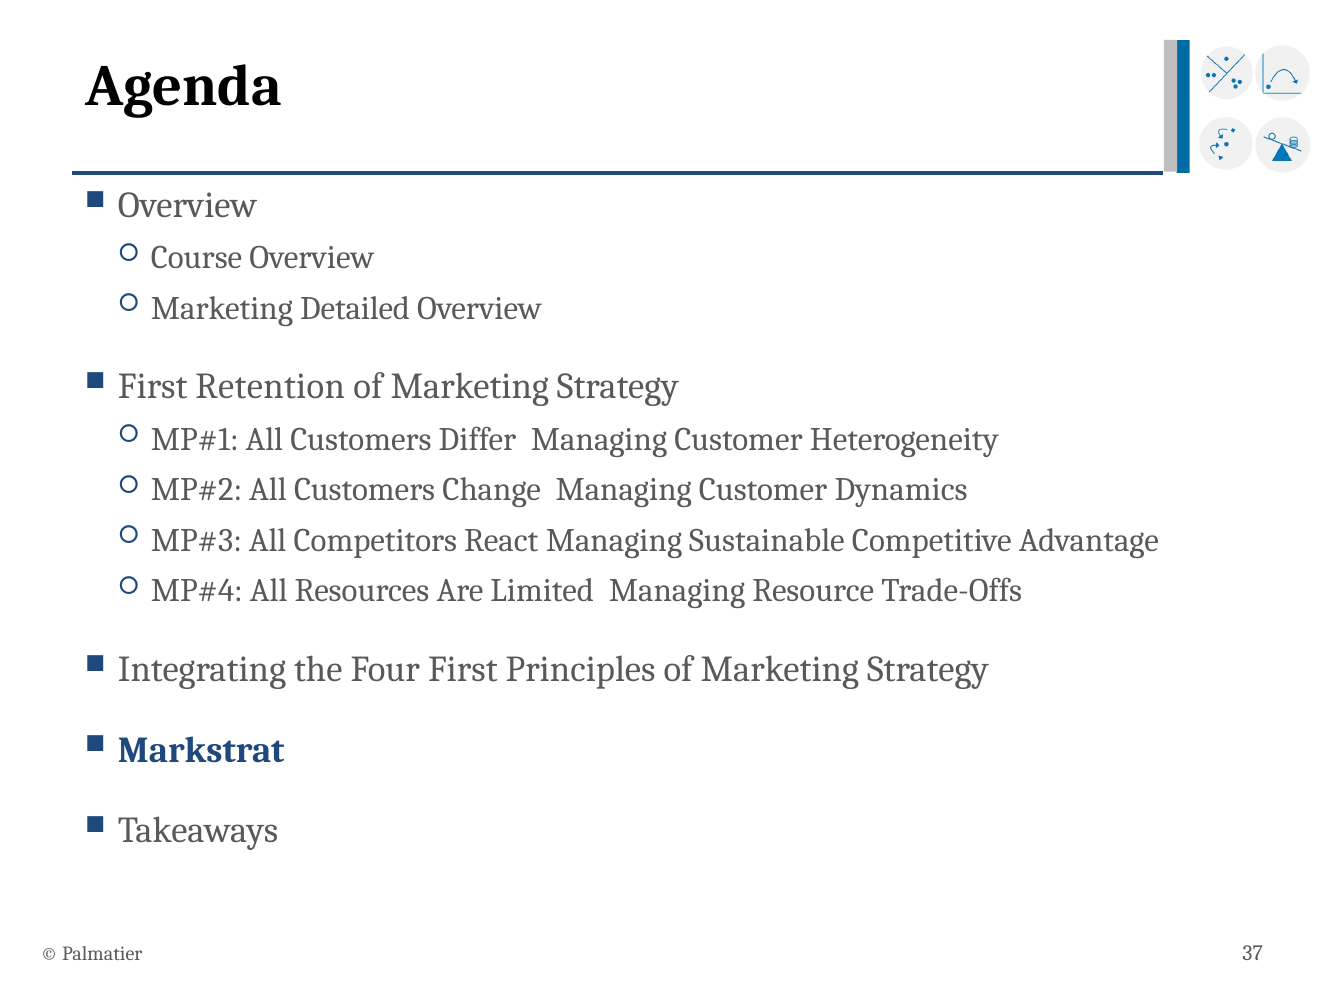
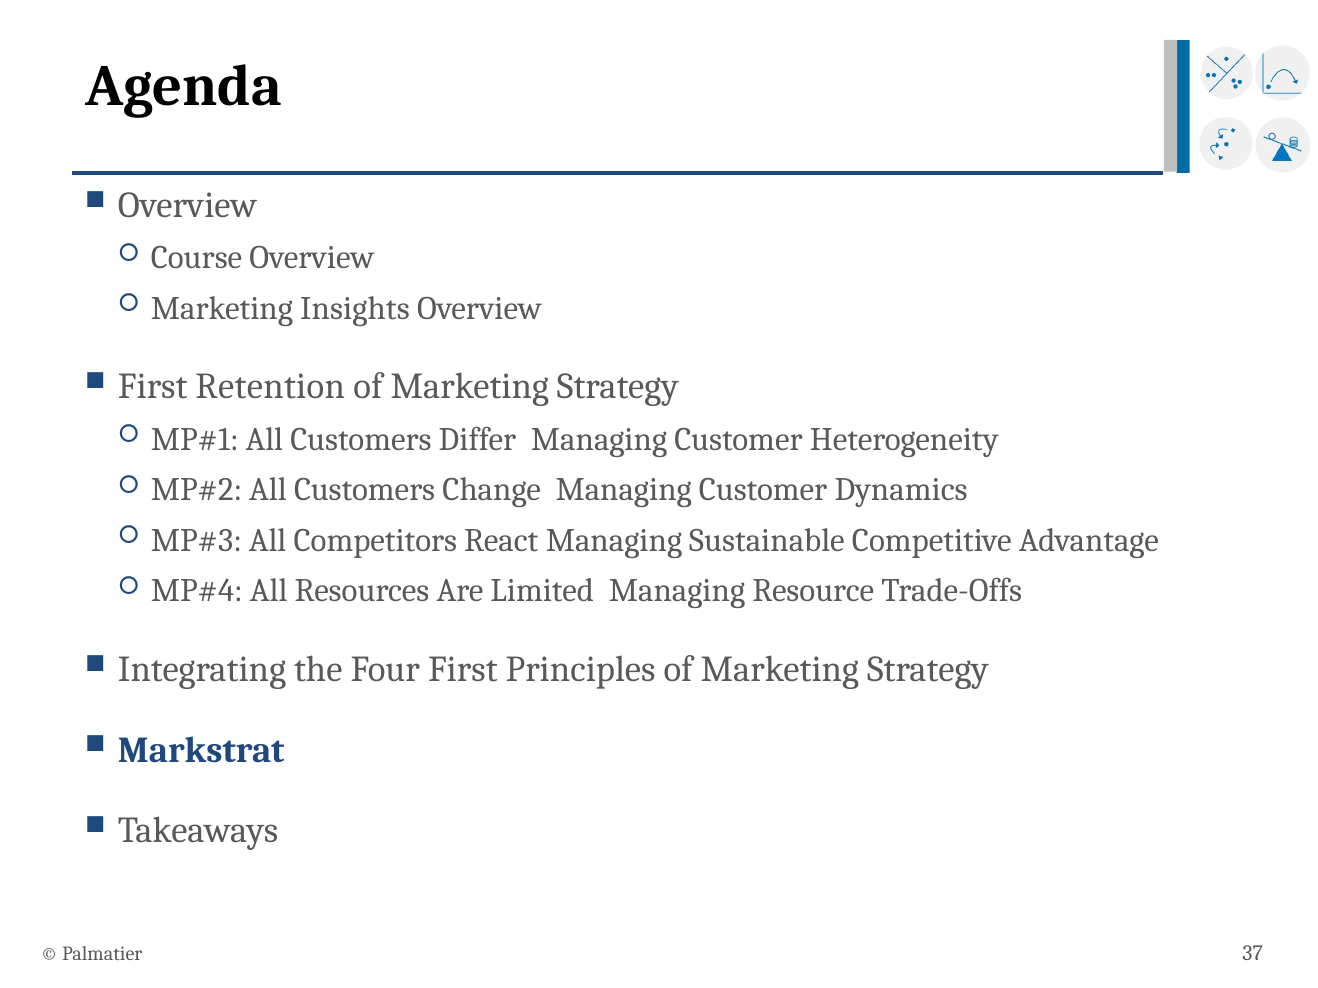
Detailed: Detailed -> Insights (355, 308)
